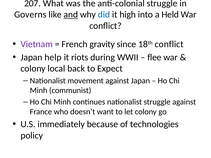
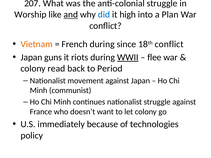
Governs: Governs -> Worship (30, 15)
Held: Held -> Plan (170, 15)
Vietnam colour: purple -> orange (37, 44)
French gravity: gravity -> during (102, 44)
help: help -> guns (53, 57)
WWII underline: none -> present (128, 57)
local: local -> read (56, 69)
Expect: Expect -> Period (110, 69)
